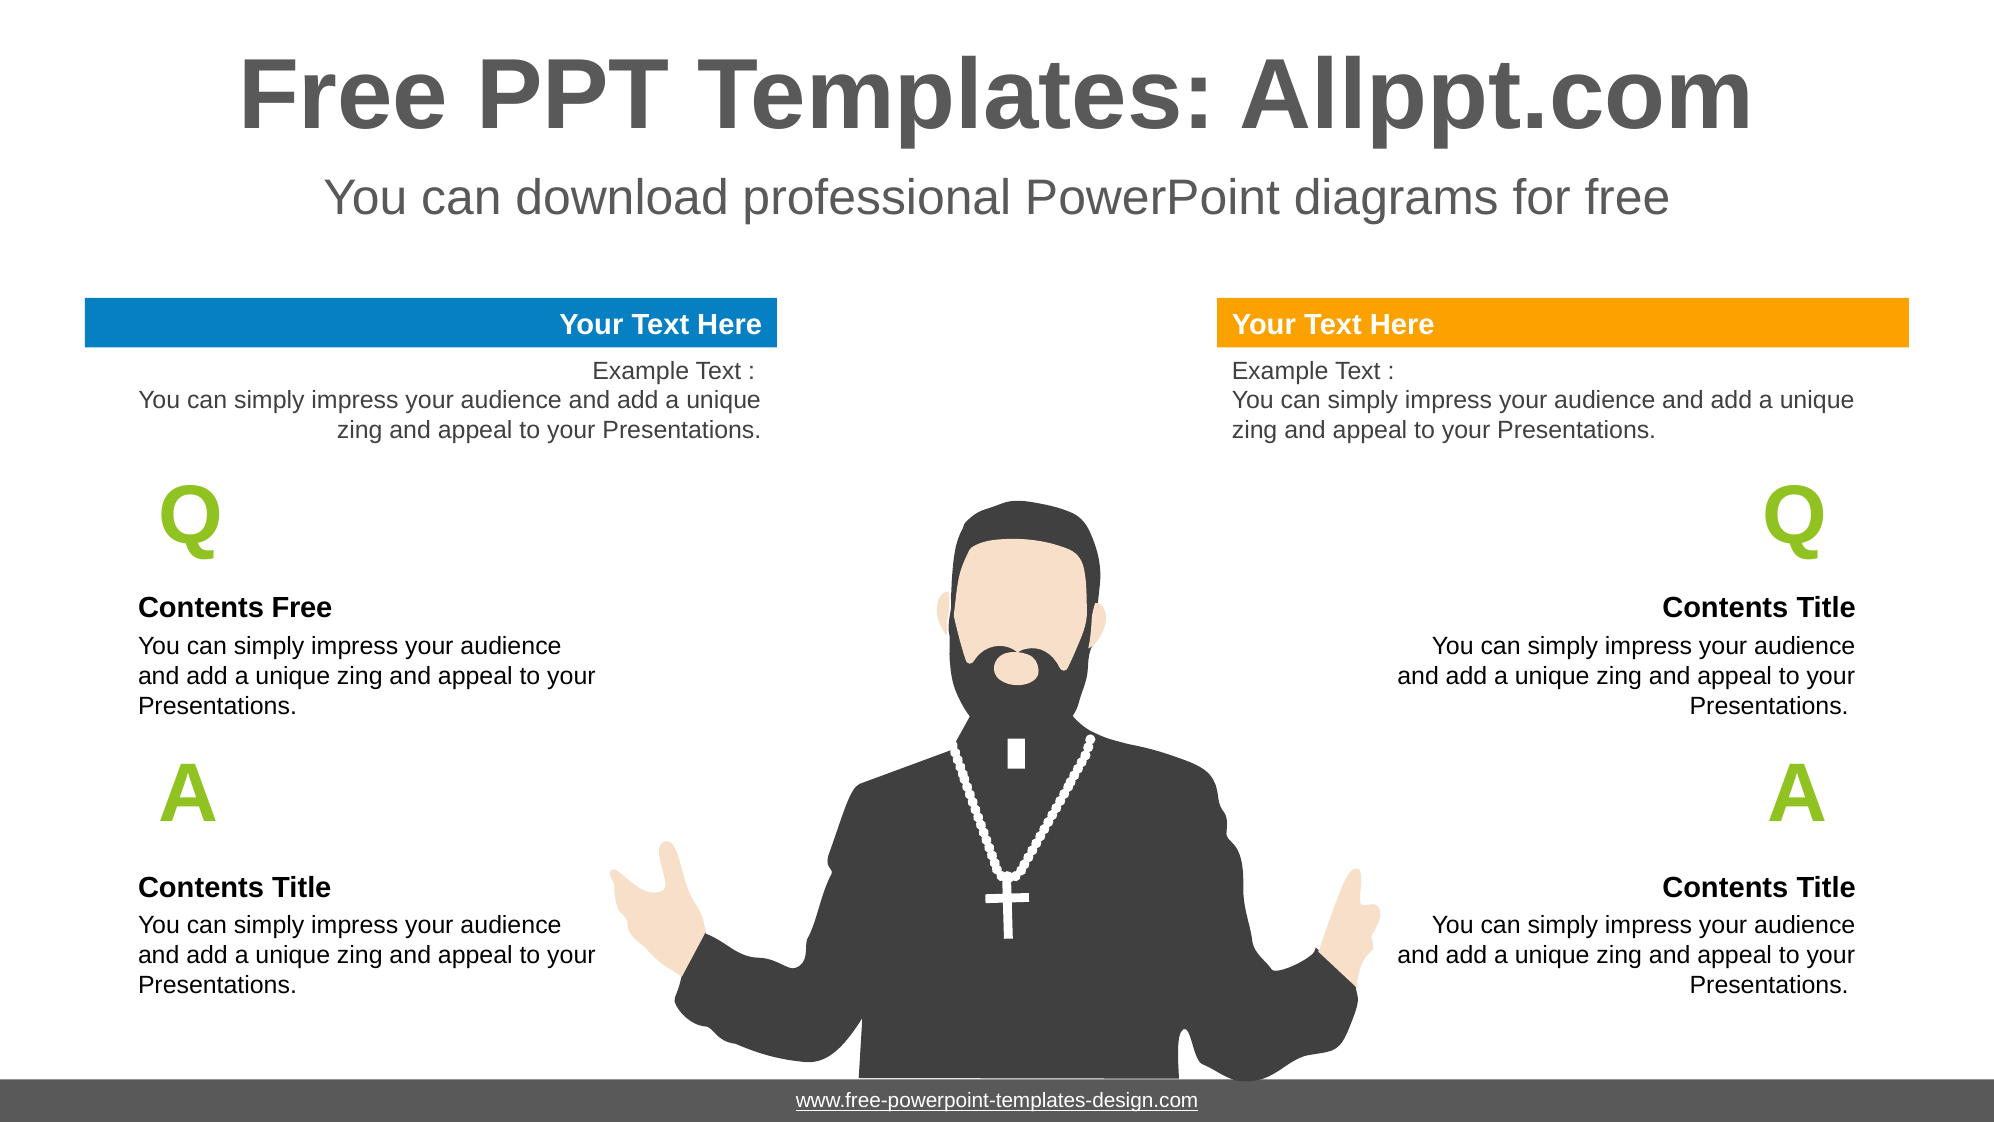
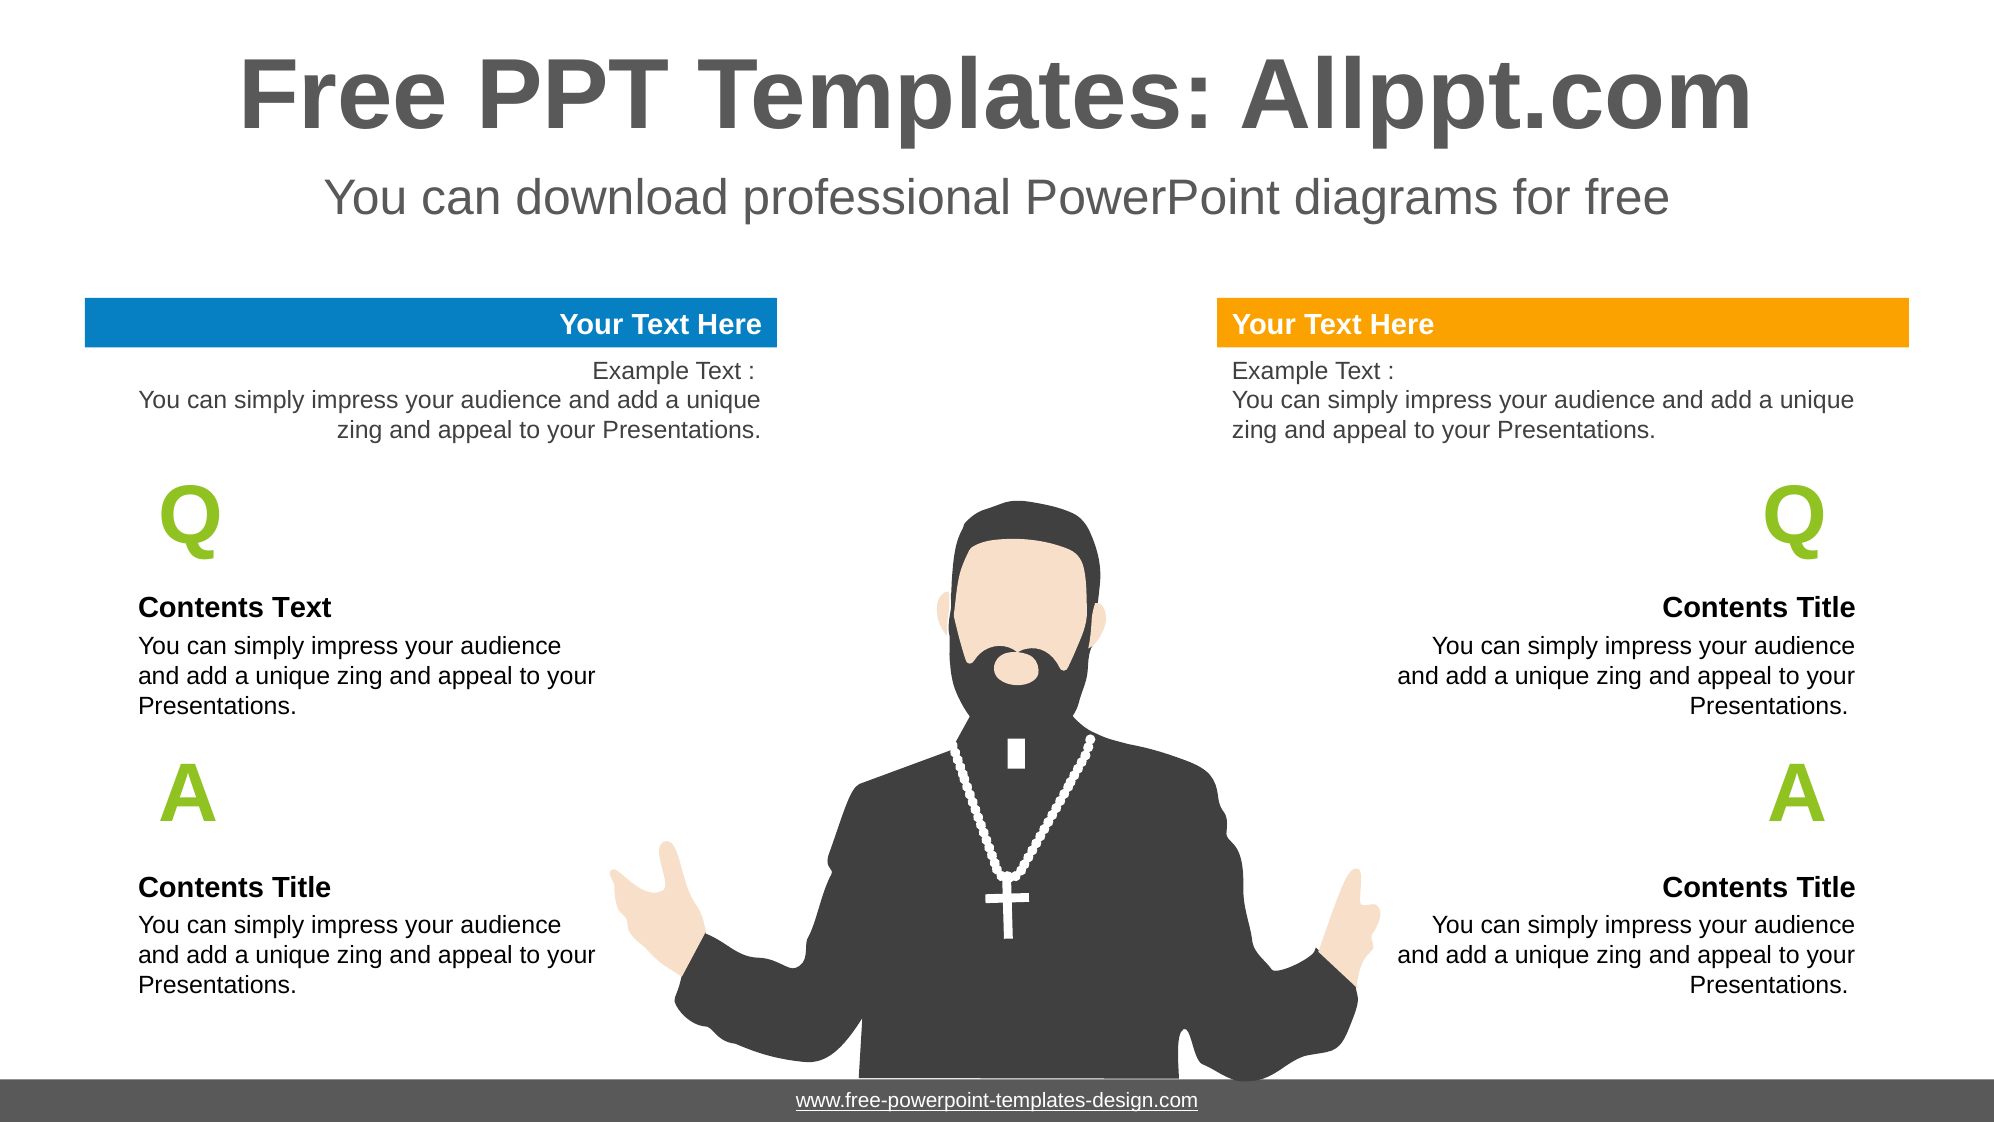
Contents Free: Free -> Text (302, 608)
